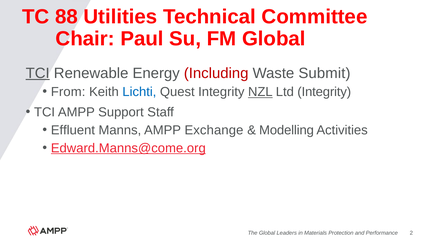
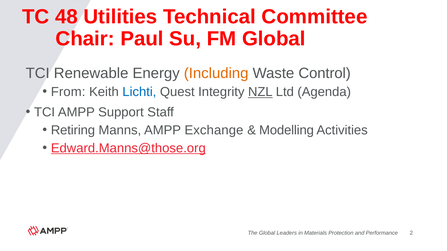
88: 88 -> 48 (66, 17)
TCI underline: present -> none (38, 73)
Including colour: red -> orange (216, 73)
Submit: Submit -> Control (325, 73)
Ltd Integrity: Integrity -> Agenda (324, 92)
Effluent: Effluent -> Retiring (73, 130)
Edward.Manns@come.org: Edward.Manns@come.org -> Edward.Manns@those.org (128, 148)
